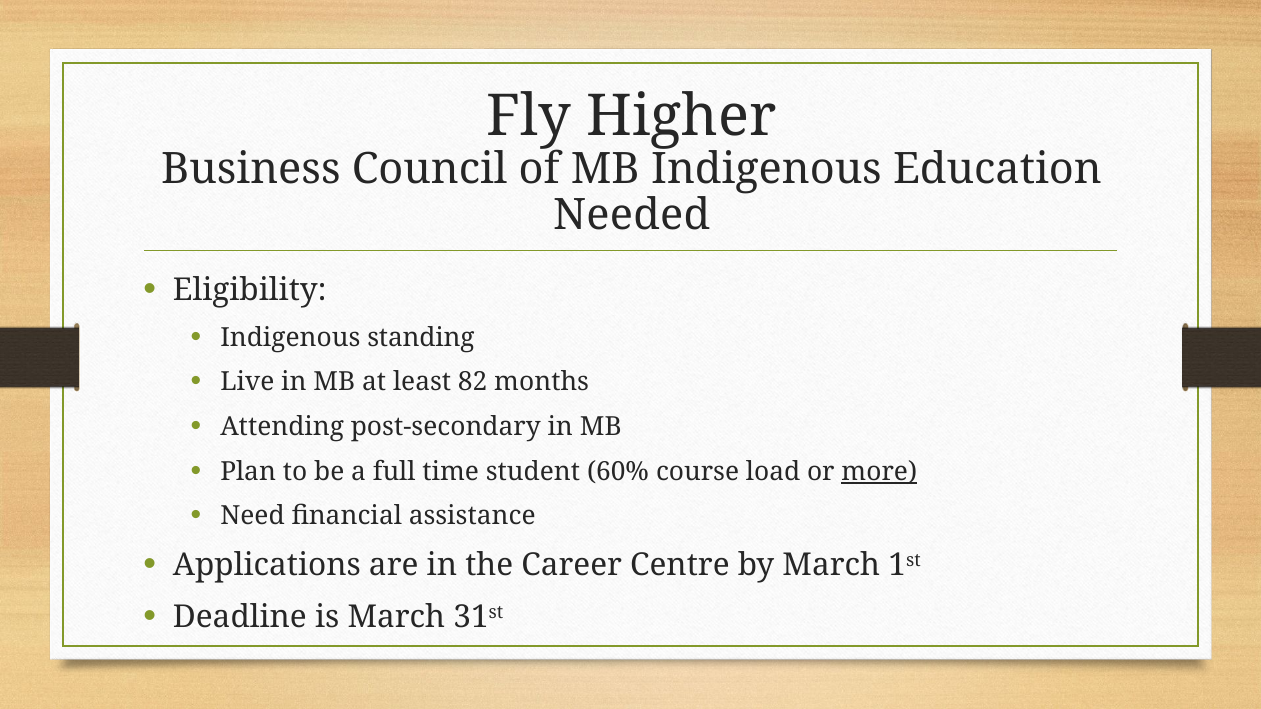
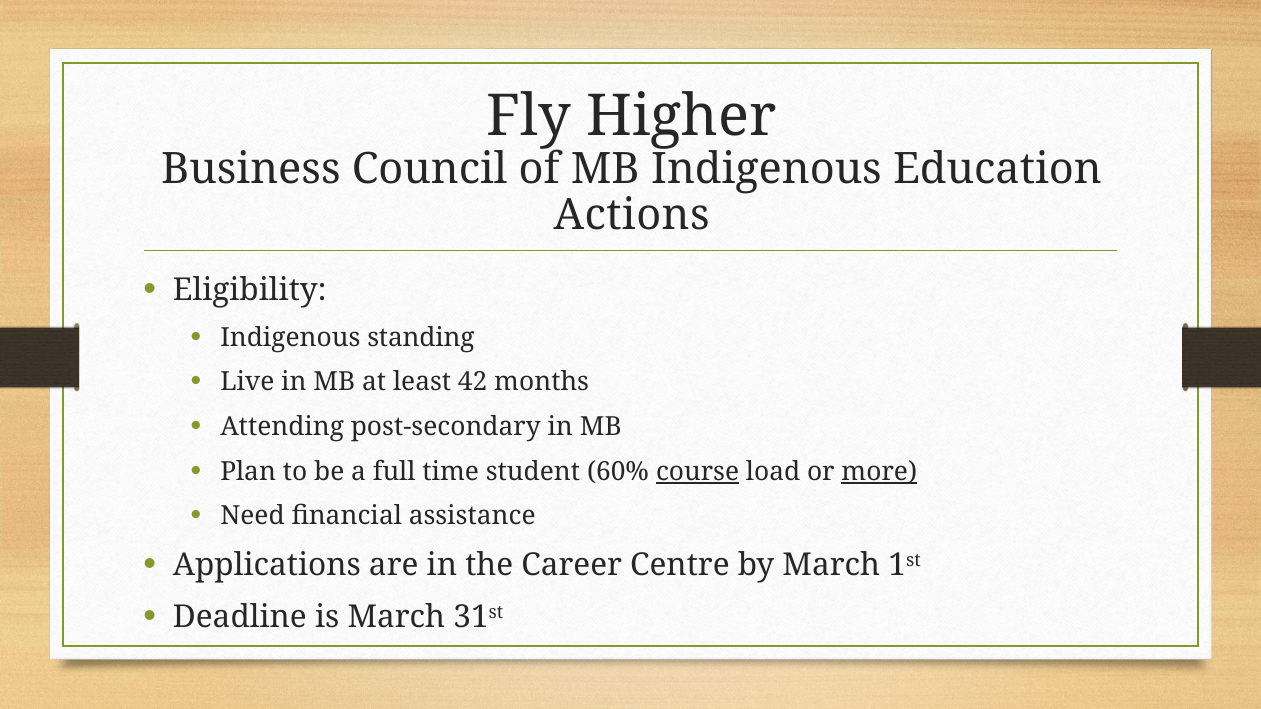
Needed: Needed -> Actions (632, 216)
82: 82 -> 42 (473, 382)
course underline: none -> present (698, 472)
